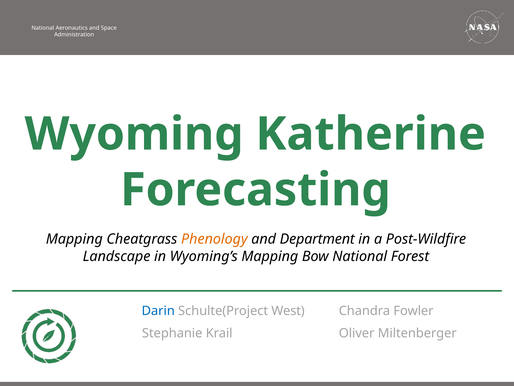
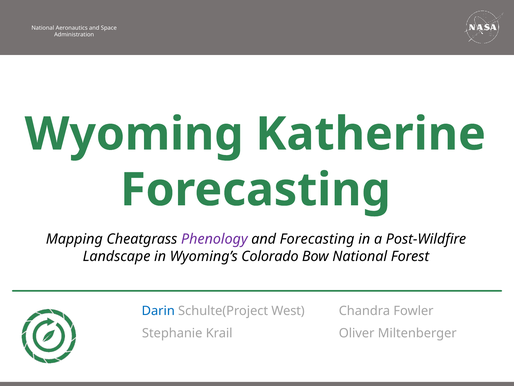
Phenology colour: orange -> purple (214, 239)
and Department: Department -> Forecasting (317, 239)
Wyoming’s Mapping: Mapping -> Colorado (270, 256)
